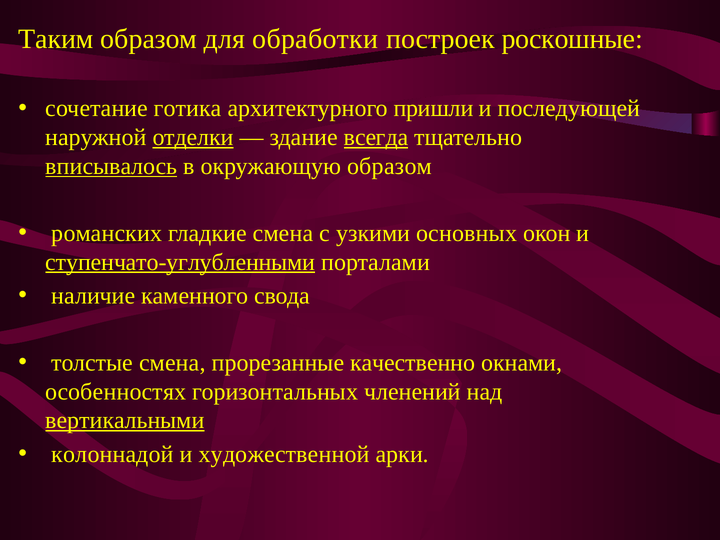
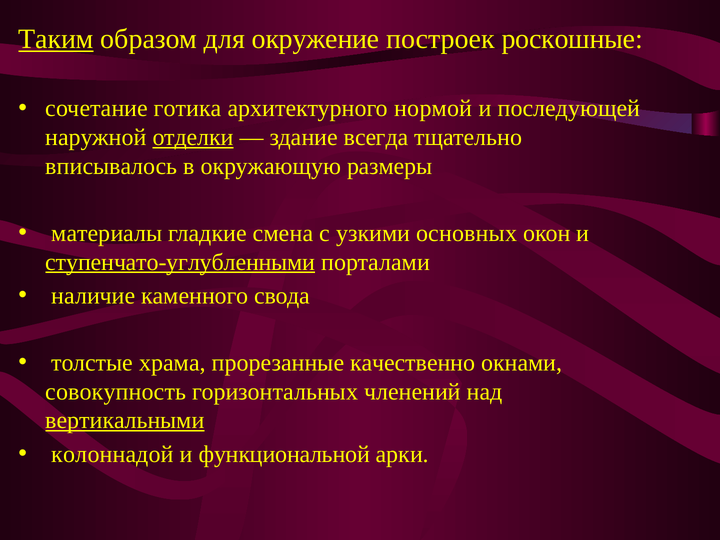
Таким underline: none -> present (56, 39)
обработки: обработки -> окружение (316, 39)
пришли: пришли -> нормой (433, 109)
всегда underline: present -> none (376, 137)
вписывалось underline: present -> none (111, 166)
окружающую образом: образом -> размеры (390, 166)
романских: романских -> материалы (107, 233)
толстые смена: смена -> храма (172, 363)
особенностях: особенностях -> совокупность (116, 392)
художественной: художественной -> функциональной (284, 454)
